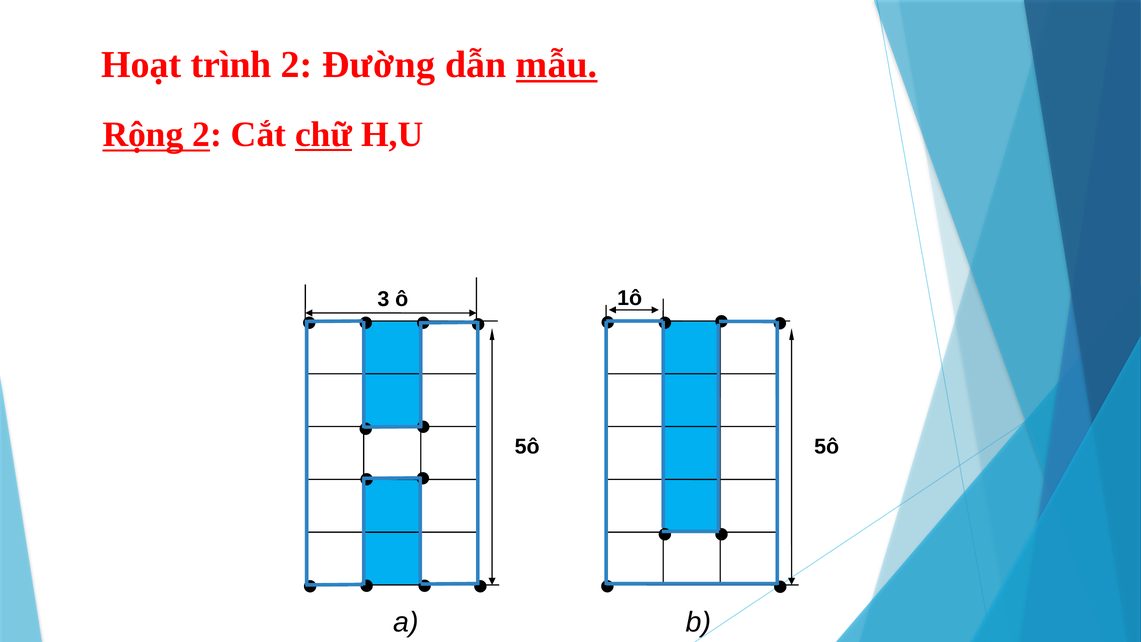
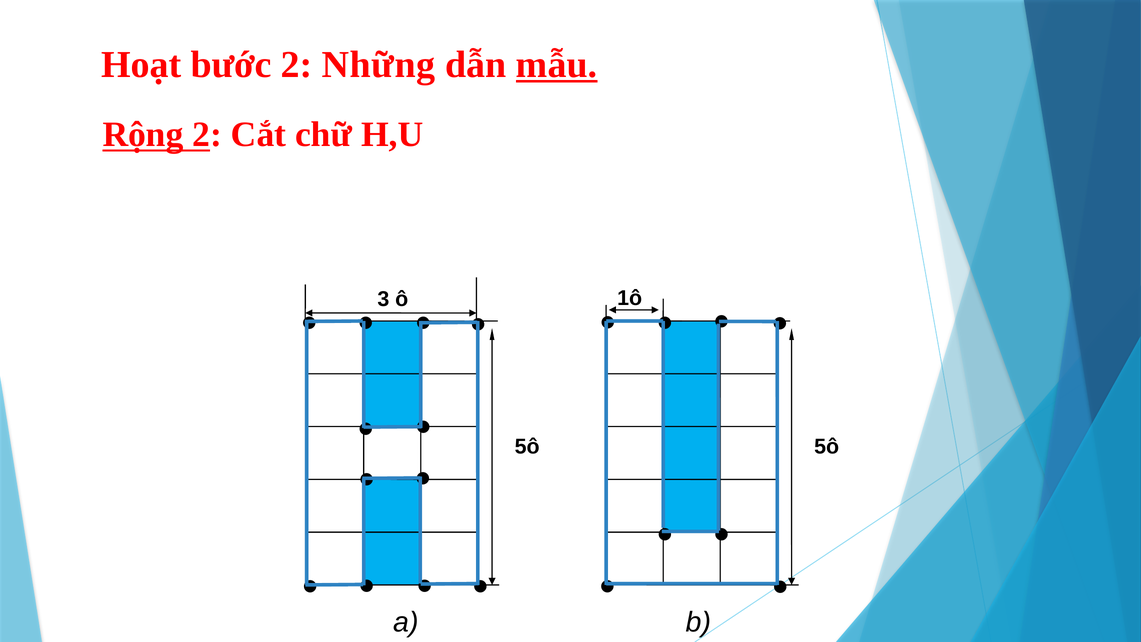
trình: trình -> bước (231, 65)
Đường: Đường -> Những (379, 65)
chữ underline: present -> none (324, 135)
